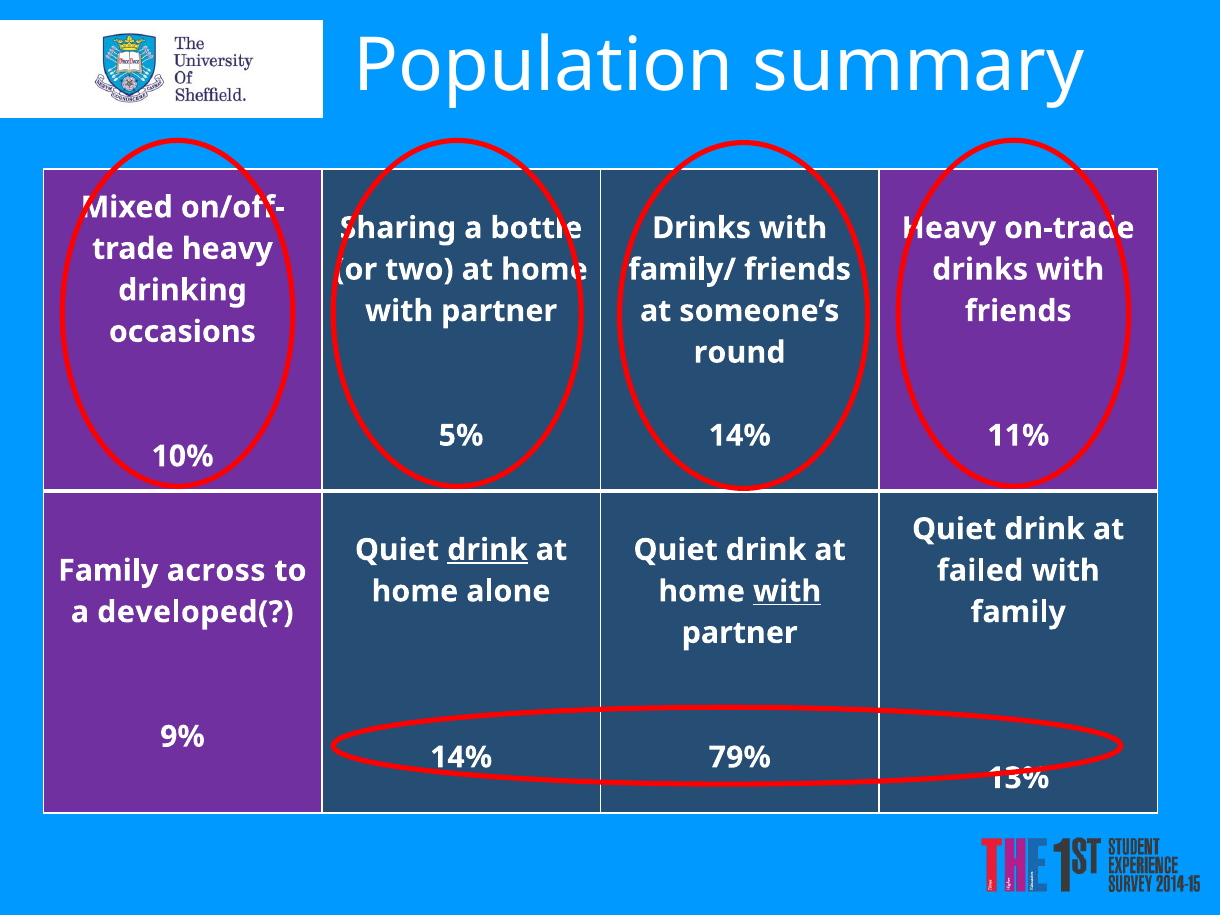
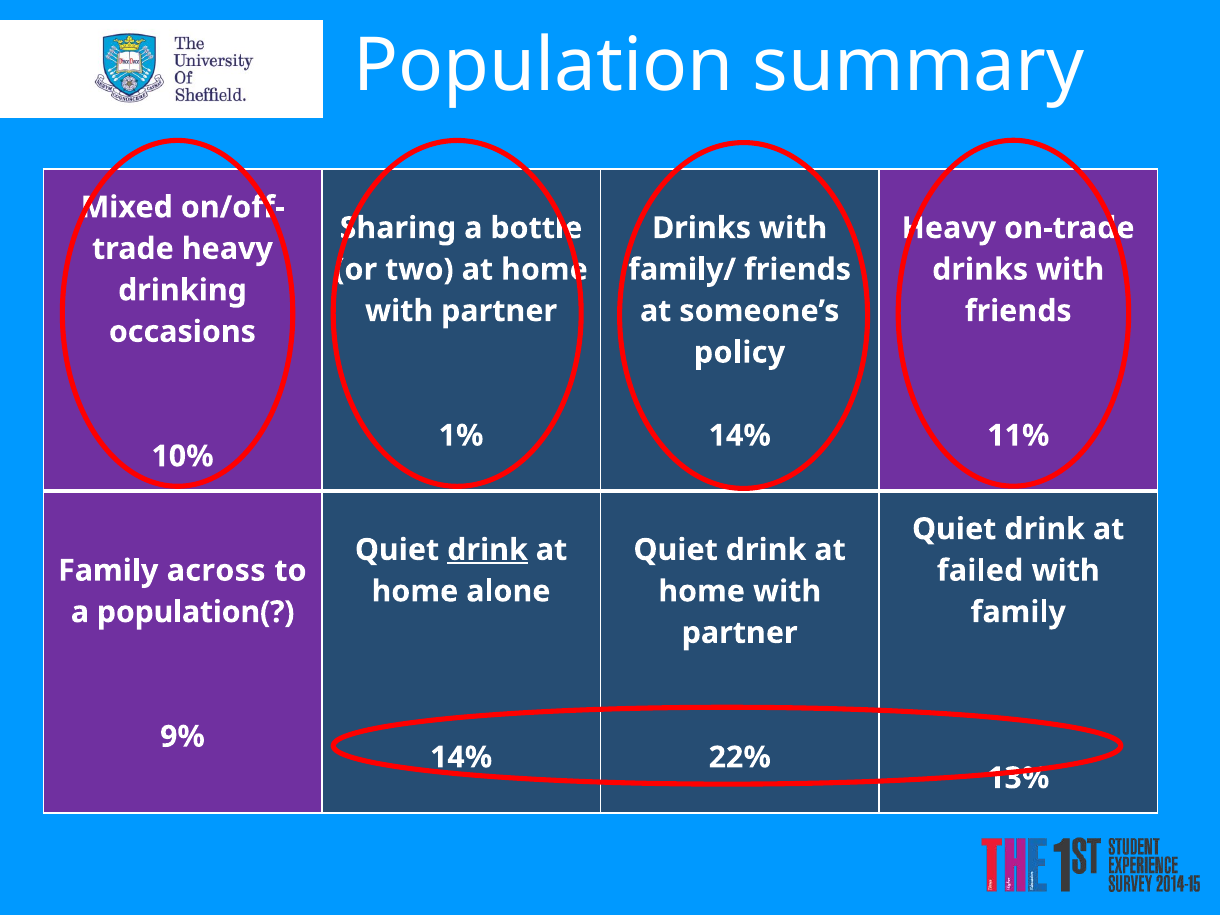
round: round -> policy (740, 353)
5%: 5% -> 1% (461, 436)
with underline: present -> none (787, 591)
developed(: developed( -> population( (196, 612)
79%: 79% -> 22% (740, 757)
